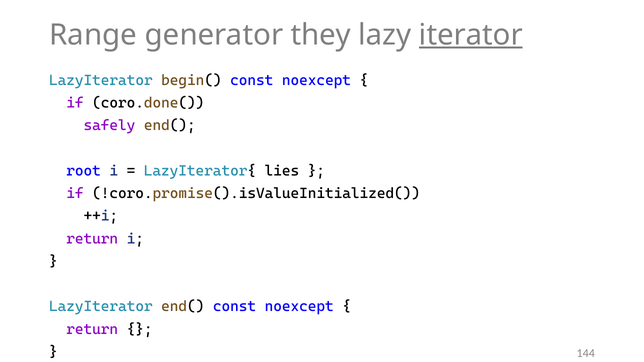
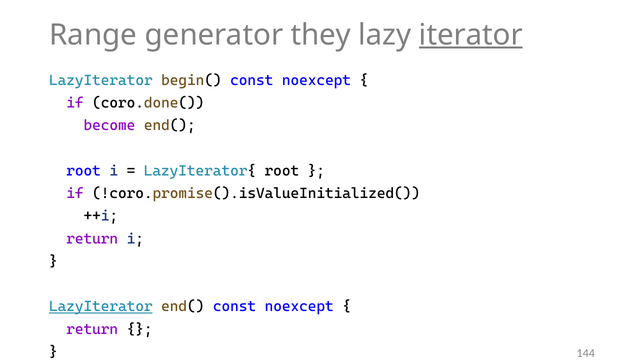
safely: safely -> become (109, 126)
LazyIterator{ lies: lies -> root (282, 171)
LazyIterator underline: none -> present (101, 307)
